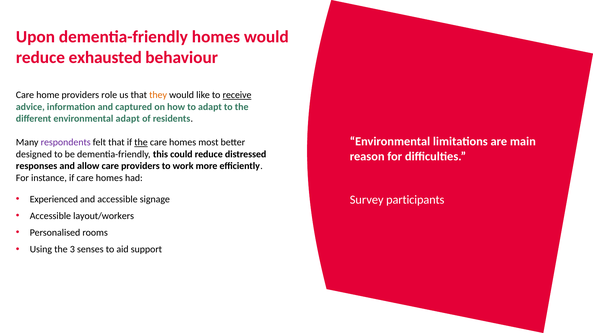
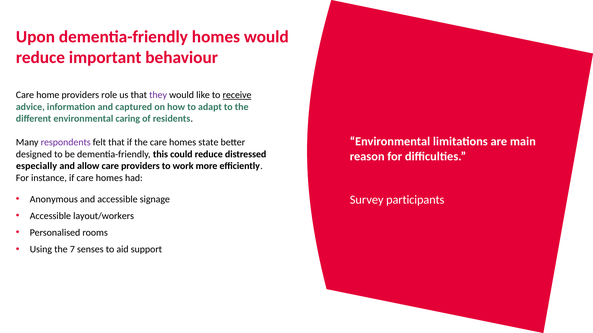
exhausted: exhausted -> important (105, 58)
they colour: orange -> purple (158, 95)
environmental adapt: adapt -> caring (128, 119)
the underline: present -> none (141, 143)
most: most -> state (208, 143)
responses: responses -> especially (37, 166)
Experienced: Experienced -> Anonymous (54, 199)
3: 3 -> 7 (72, 250)
